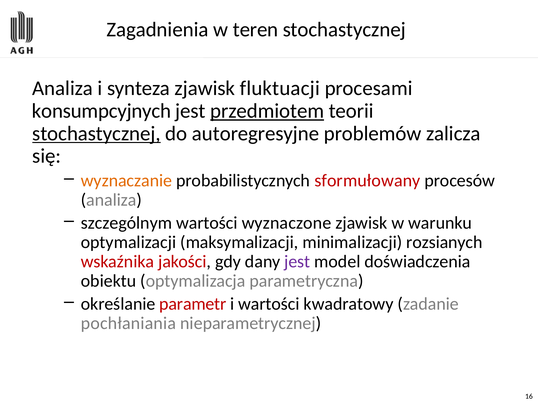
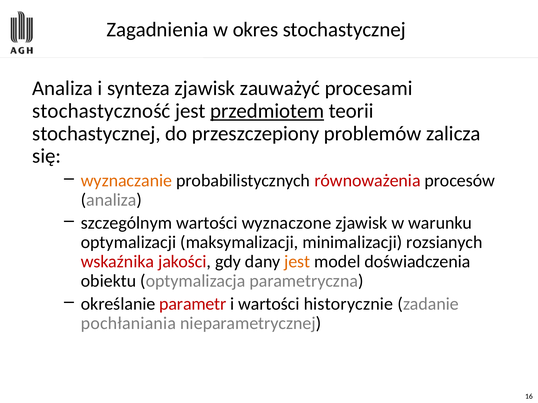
teren: teren -> okres (256, 30)
fluktuacji: fluktuacji -> zauważyć (280, 88)
konsumpcyjnych: konsumpcyjnych -> stochastyczność (101, 111)
stochastycznej underline: present -> none (96, 134)
autoregresyjne: autoregresyjne -> przeszczepiony (256, 134)
sformułowany: sformułowany -> równoważenia (367, 181)
jest colour: purple -> orange (297, 262)
kwadratowy: kwadratowy -> historycznie (348, 304)
